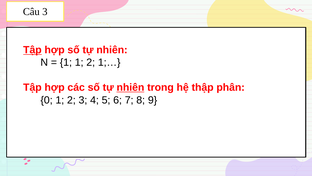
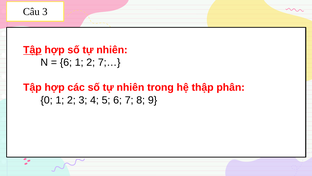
1: 1 -> 6 (66, 62)
1;…: 1;… -> 7;… (109, 62)
nhiên underline: present -> none (130, 87)
